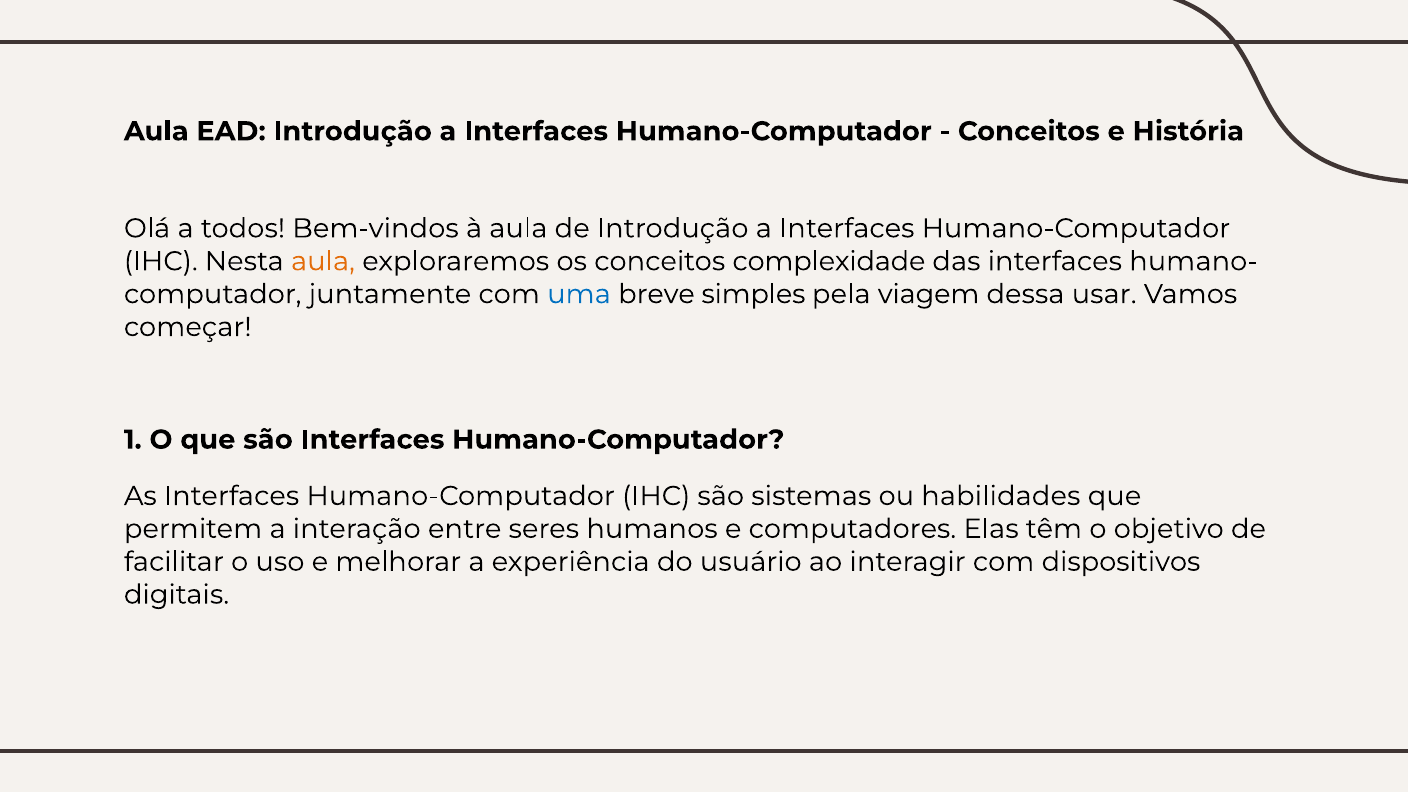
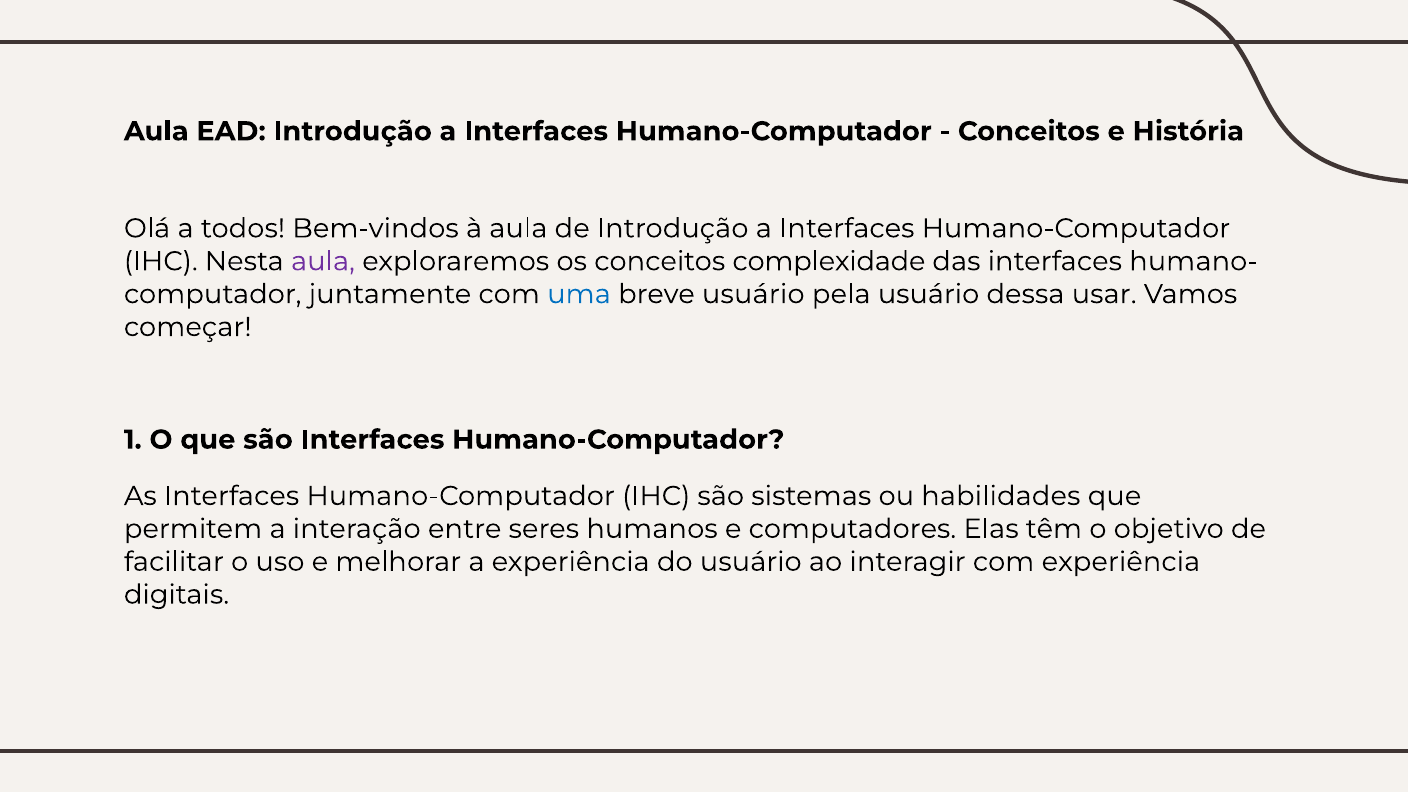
aula colour: orange -> purple (323, 261)
breve simples: simples -> usuário (753, 294)
pela viagem: viagem -> usuário (929, 294)
com dispositivos: dispositivos -> experiência (1121, 562)
